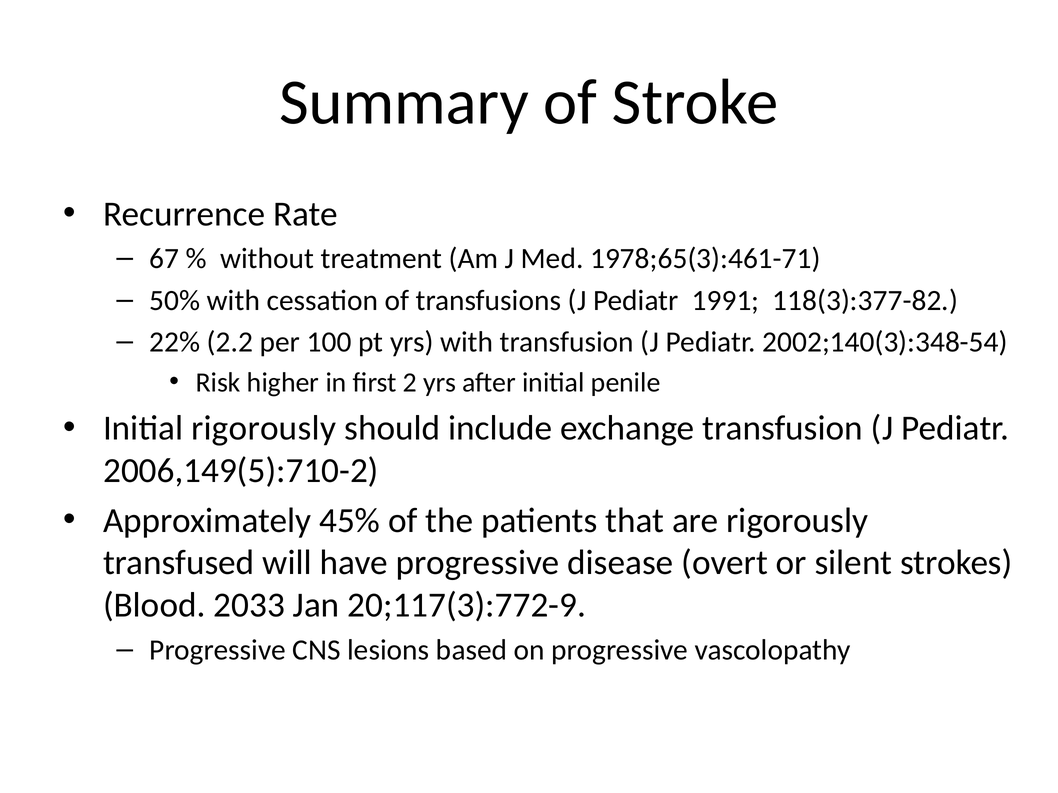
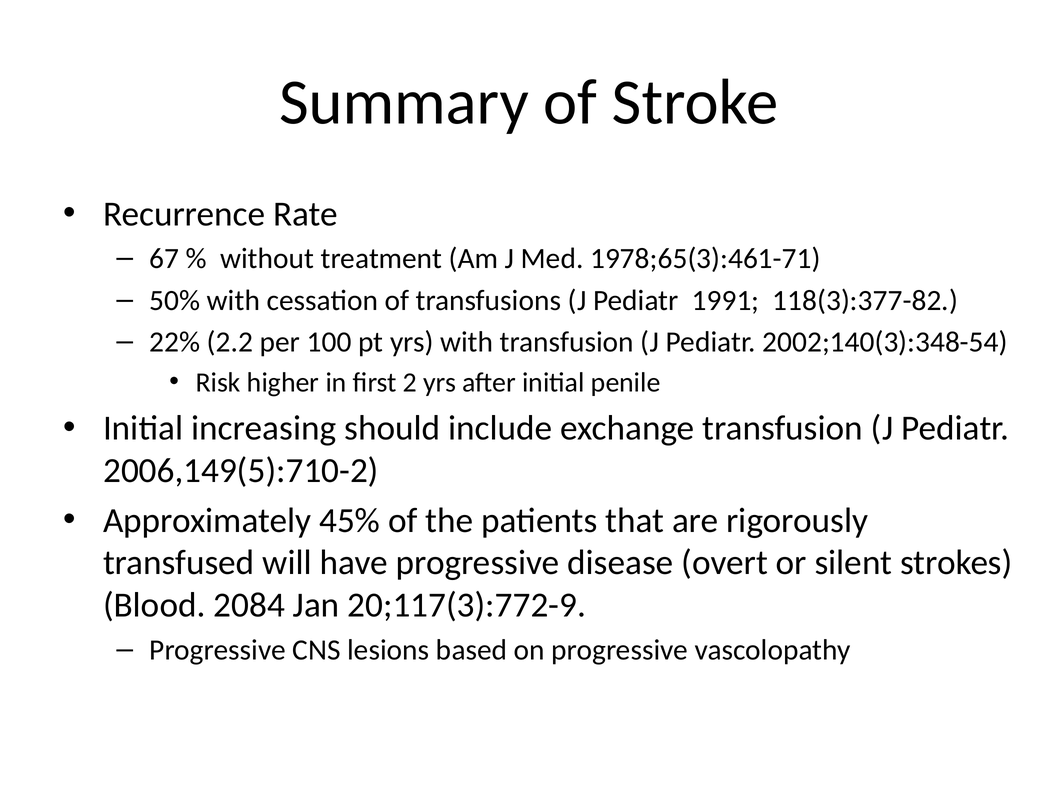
Initial rigorously: rigorously -> increasing (264, 429)
2033: 2033 -> 2084 (249, 605)
